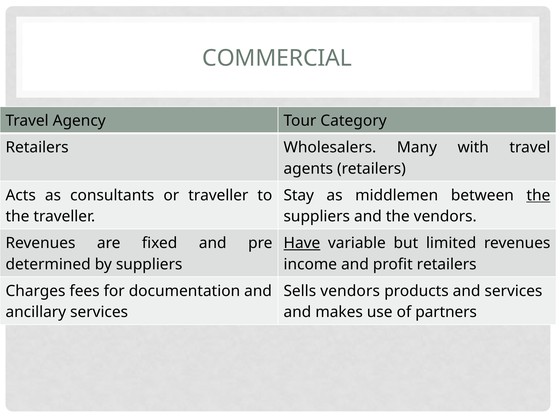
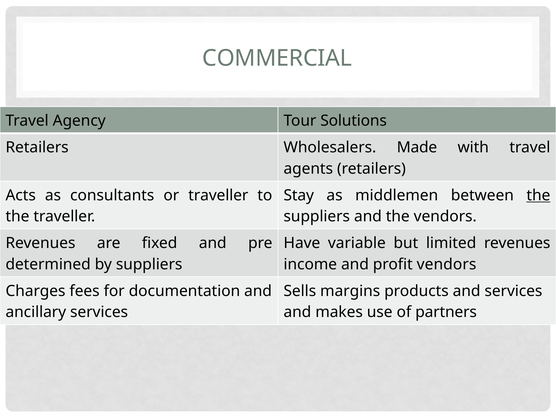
Category: Category -> Solutions (354, 121)
Many: Many -> Made (417, 148)
Have underline: present -> none (302, 243)
profit retailers: retailers -> vendors (447, 264)
Sells vendors: vendors -> margins (350, 291)
